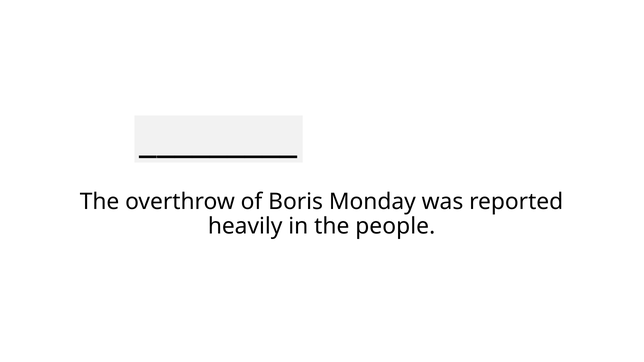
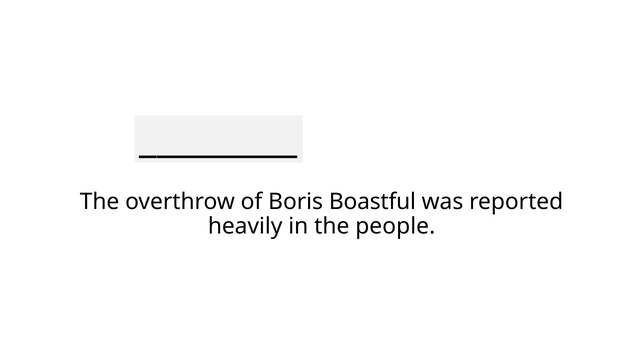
Monday: Monday -> Boastful (372, 202)
